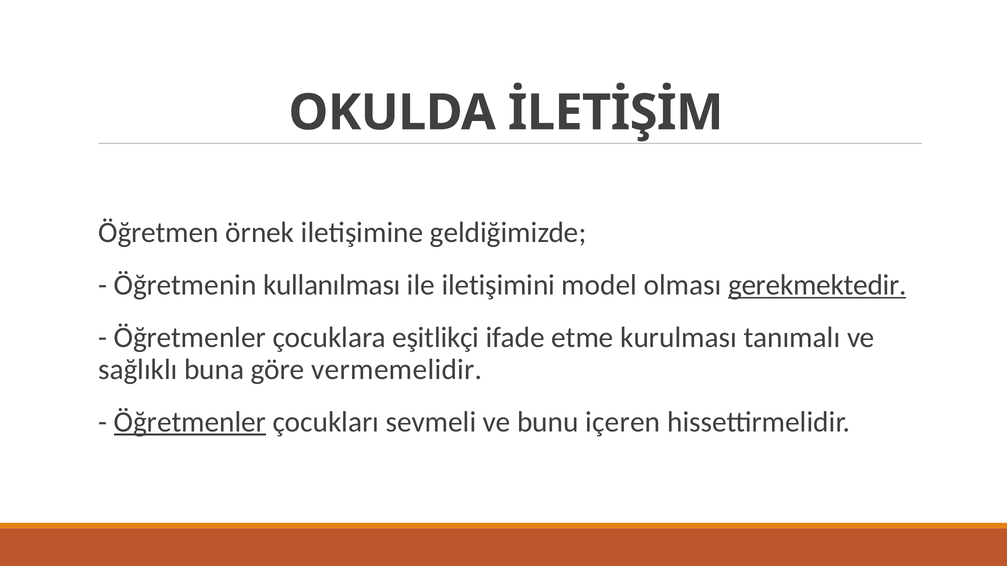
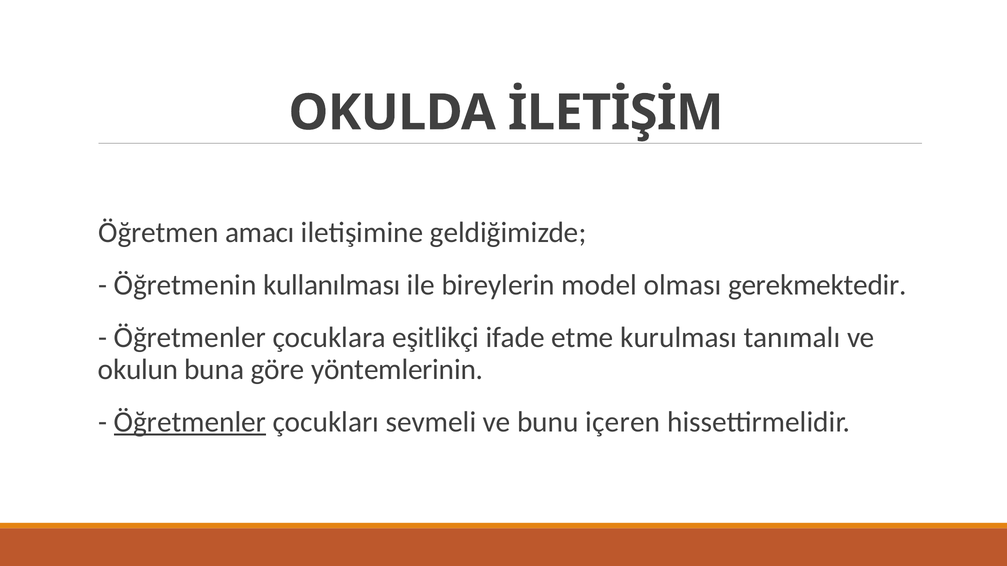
örnek: örnek -> amacı (260, 233)
iletişimini: iletişimini -> bireylerin (498, 285)
gerekmektedir underline: present -> none (817, 285)
sağlıklı: sağlıklı -> okulun (138, 370)
vermemelidir: vermemelidir -> yöntemlerinin (397, 370)
